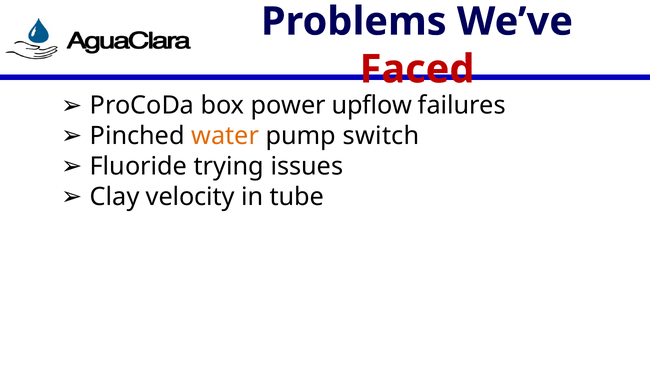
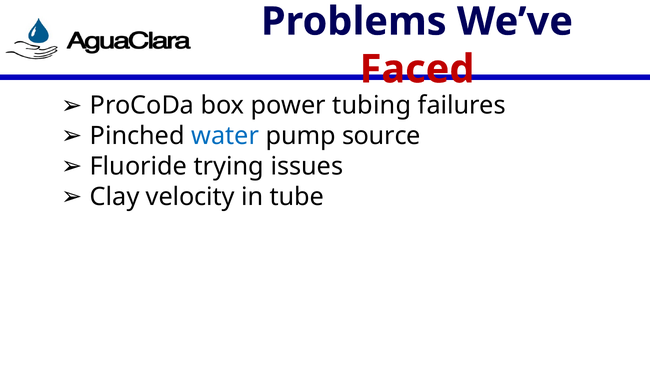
upflow: upflow -> tubing (372, 106)
water colour: orange -> blue (225, 136)
switch: switch -> source (381, 136)
